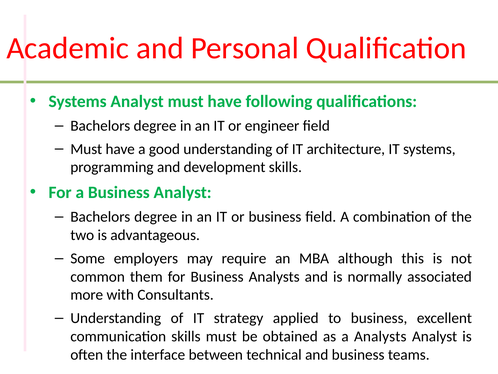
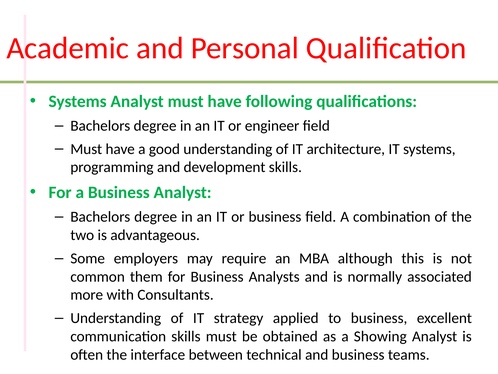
a Analysts: Analysts -> Showing (380, 336)
